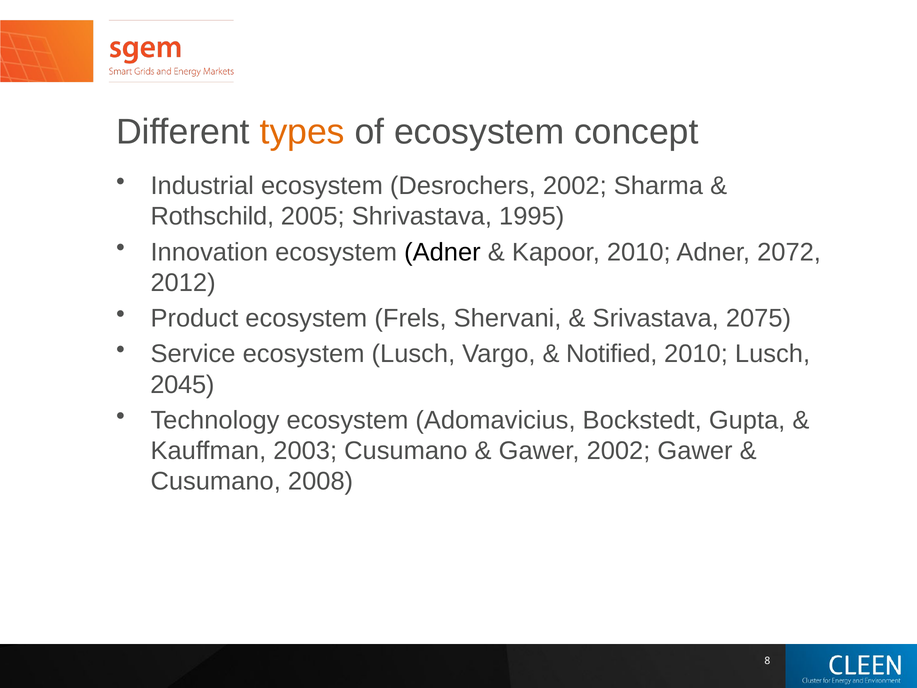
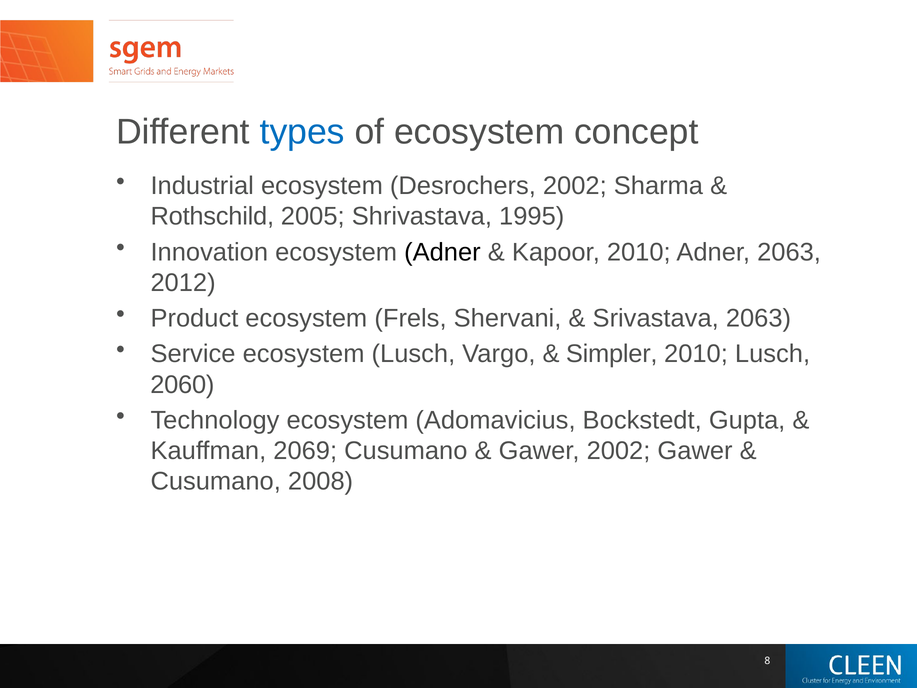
types colour: orange -> blue (302, 132)
Adner 2072: 2072 -> 2063 (789, 252)
Srivastava 2075: 2075 -> 2063 (758, 318)
Notified: Notified -> Simpler (612, 354)
2045: 2045 -> 2060 (182, 385)
2003: 2003 -> 2069 (305, 451)
